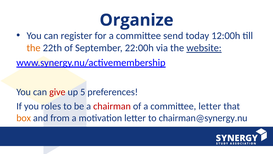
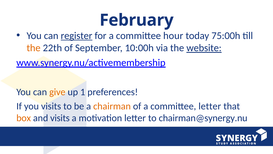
Organize: Organize -> February (137, 20)
register underline: none -> present (77, 36)
send: send -> hour (173, 36)
12:00h: 12:00h -> 75:00h (226, 36)
22:00h: 22:00h -> 10:00h (139, 48)
give colour: red -> orange (57, 92)
5: 5 -> 1 (83, 92)
you roles: roles -> visits (51, 106)
chairman colour: red -> orange (112, 106)
and from: from -> visits (60, 118)
